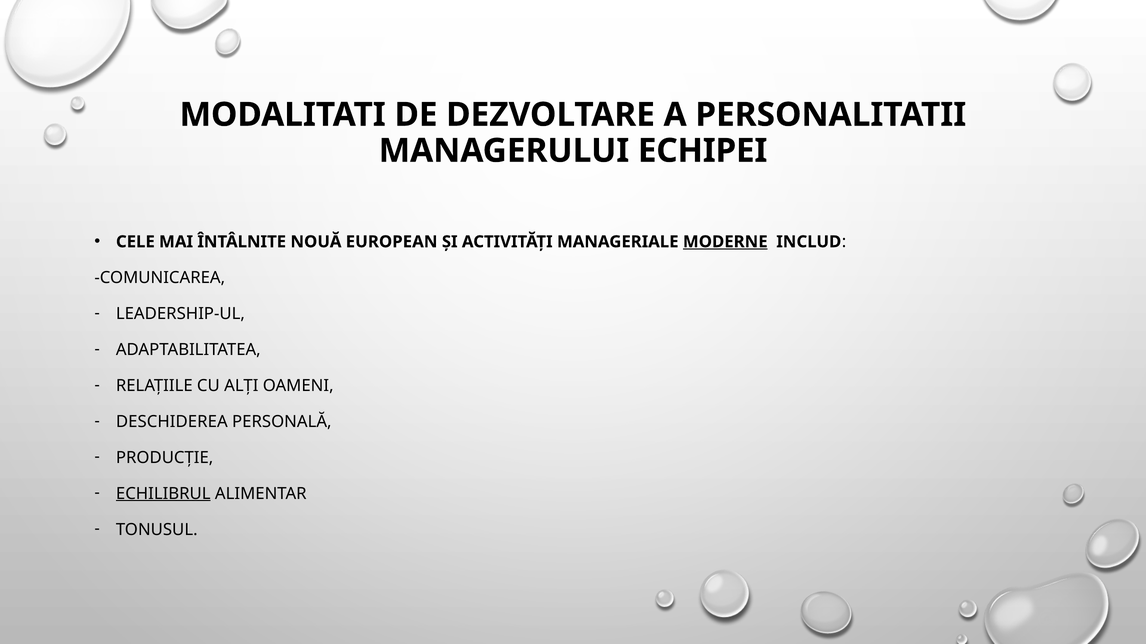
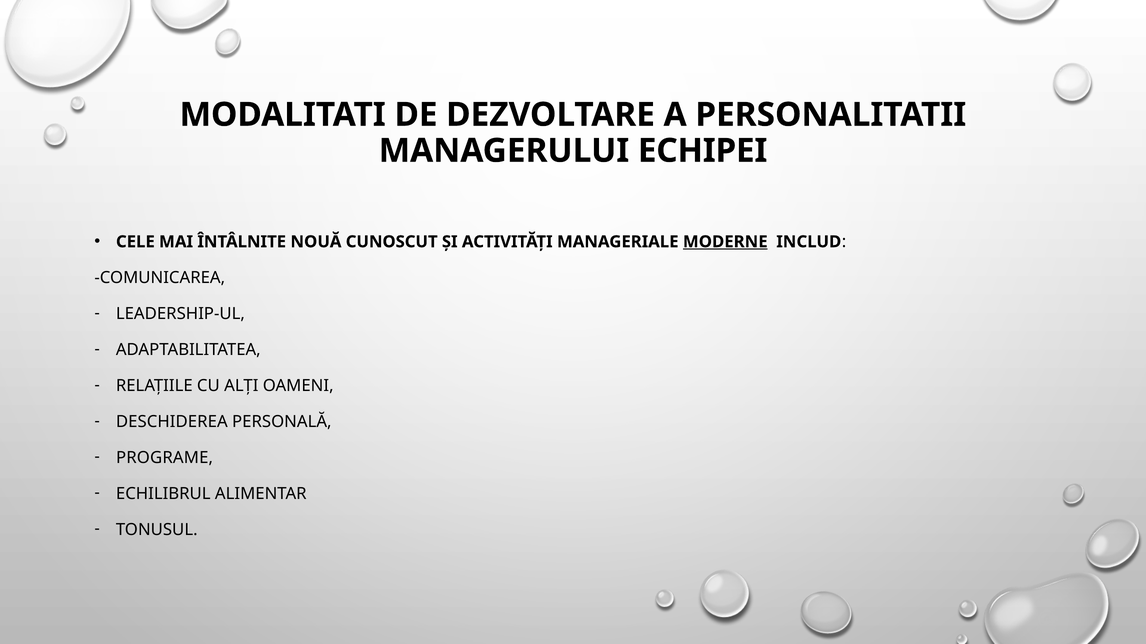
EUROPEAN: EUROPEAN -> CUNOSCUT (392, 242)
PRODUCȚIE: PRODUCȚIE -> PROGRAME (165, 458)
ECHILIBRUL underline: present -> none (163, 494)
